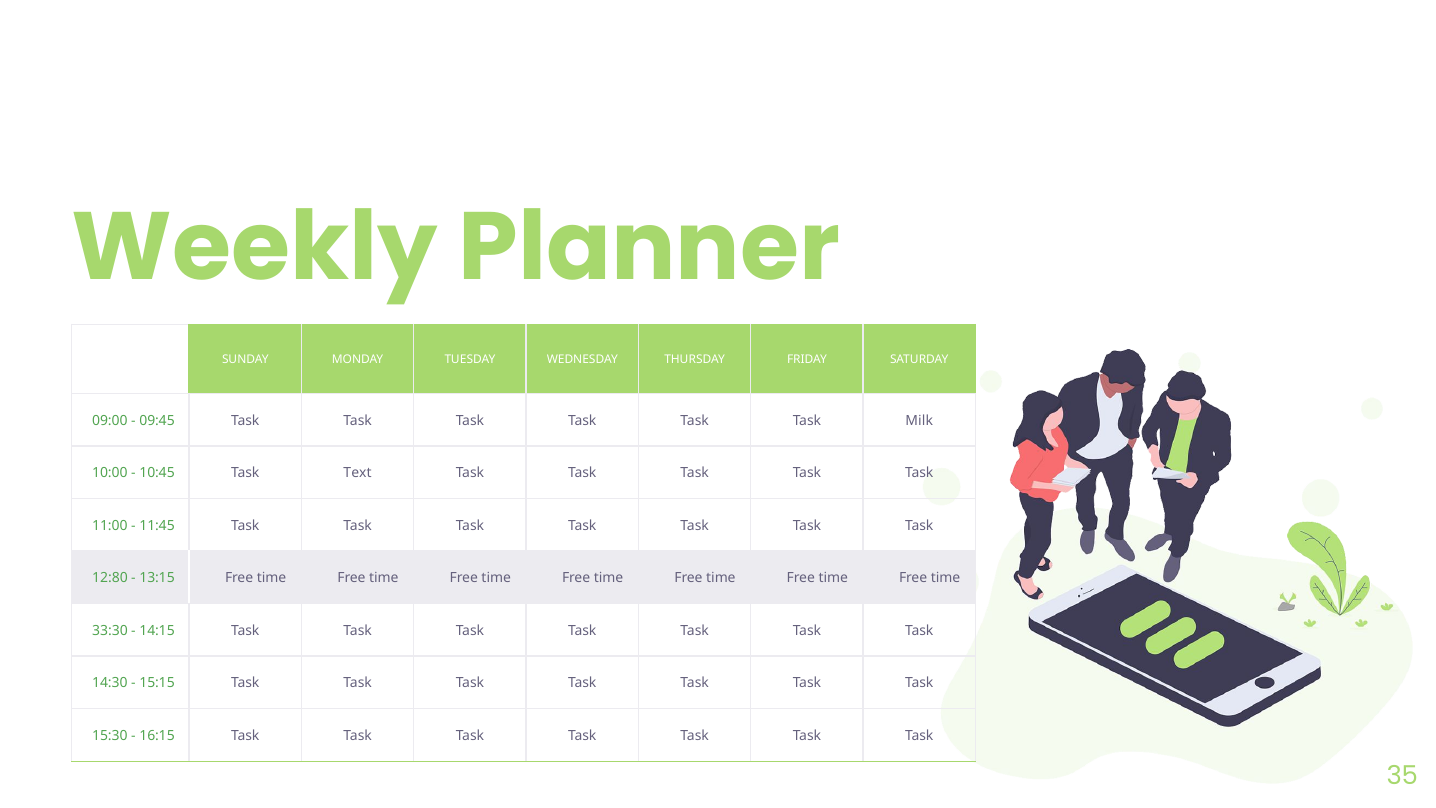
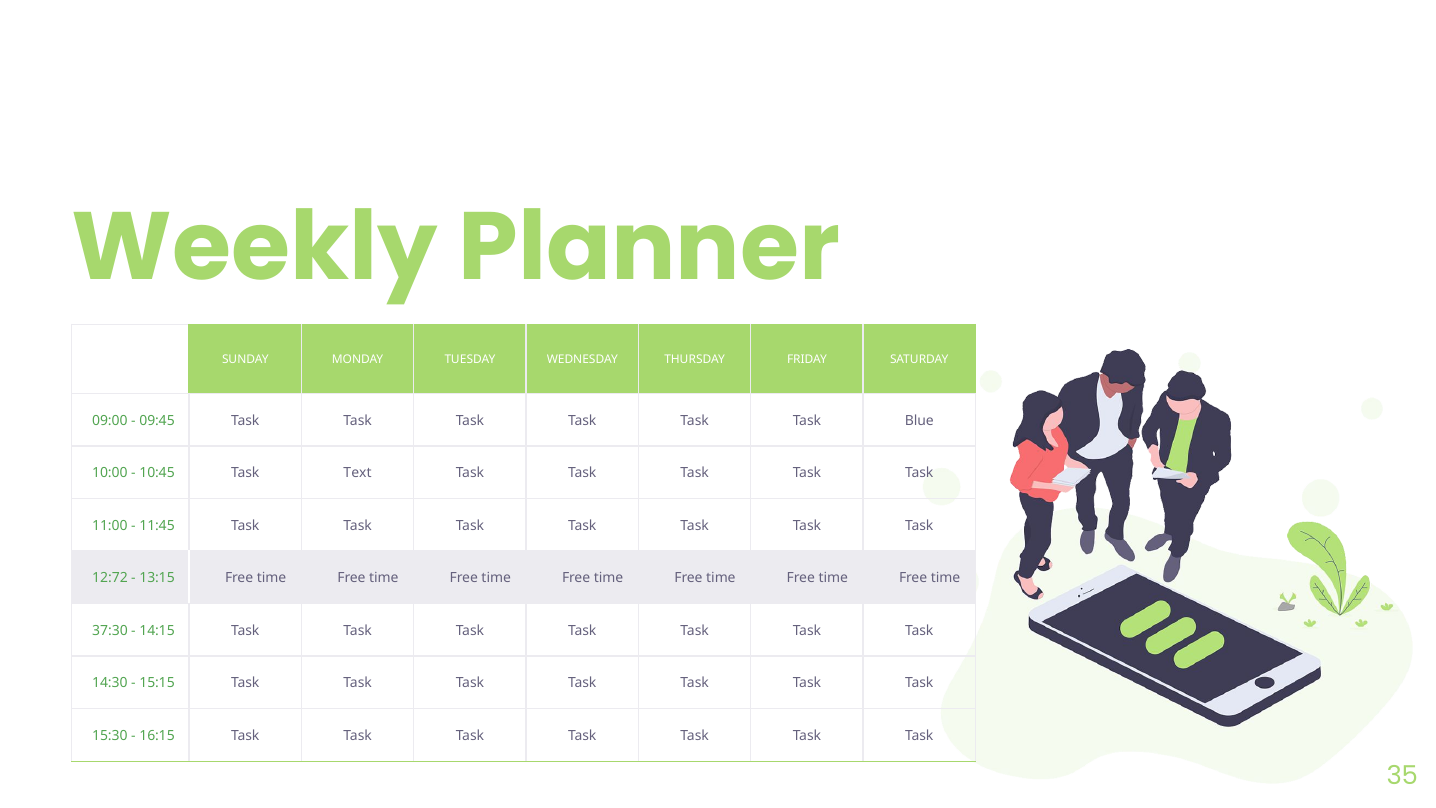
Milk: Milk -> Blue (919, 420)
12:80: 12:80 -> 12:72 (110, 578)
33:30: 33:30 -> 37:30 (110, 630)
